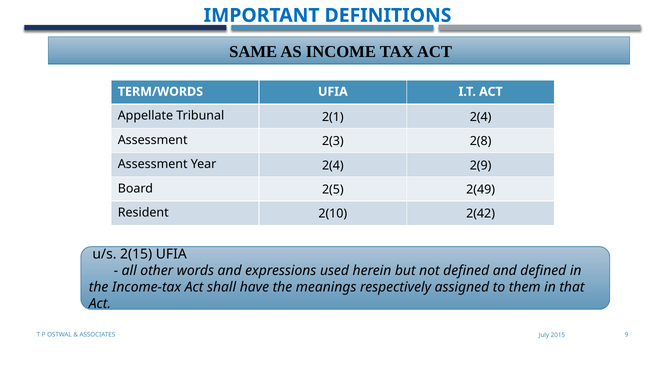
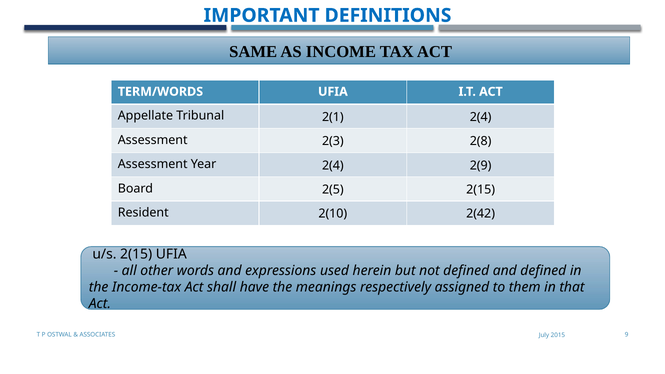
2(5 2(49: 2(49 -> 2(15 (481, 190)
